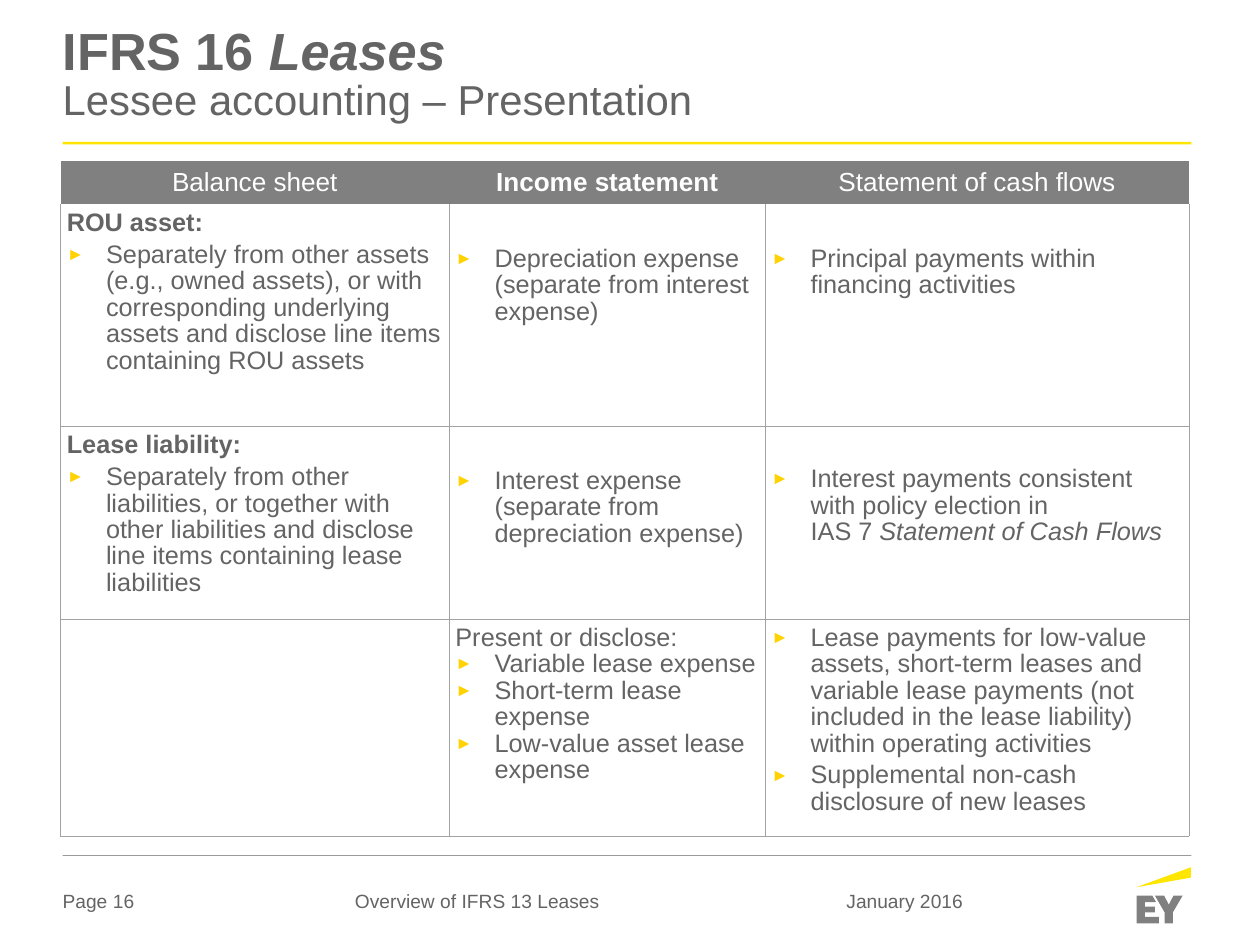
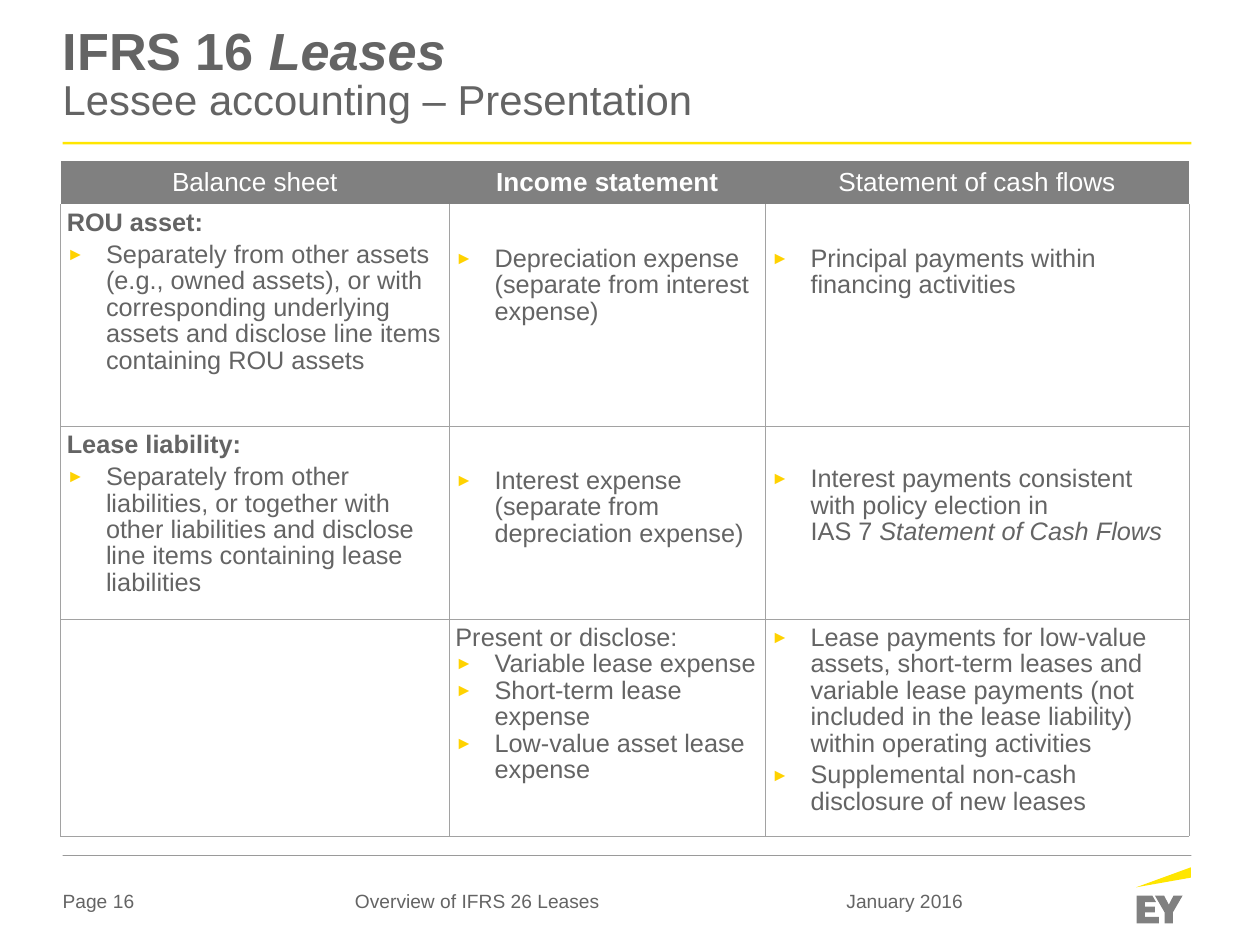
13: 13 -> 26 (521, 903)
